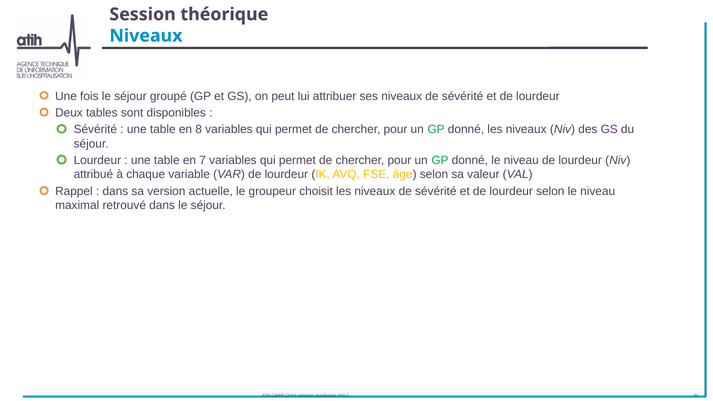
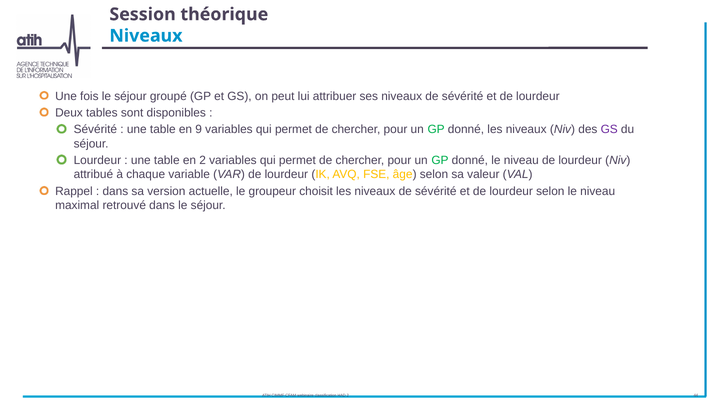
8: 8 -> 9 (199, 129)
en 7: 7 -> 2 (203, 160)
